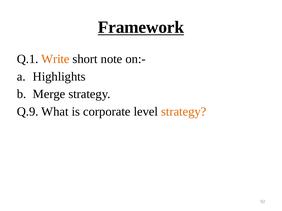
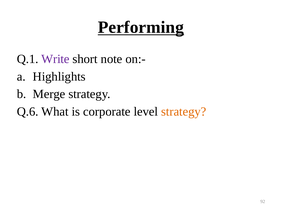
Framework: Framework -> Performing (141, 27)
Write colour: orange -> purple (55, 59)
Q.9: Q.9 -> Q.6 (28, 112)
